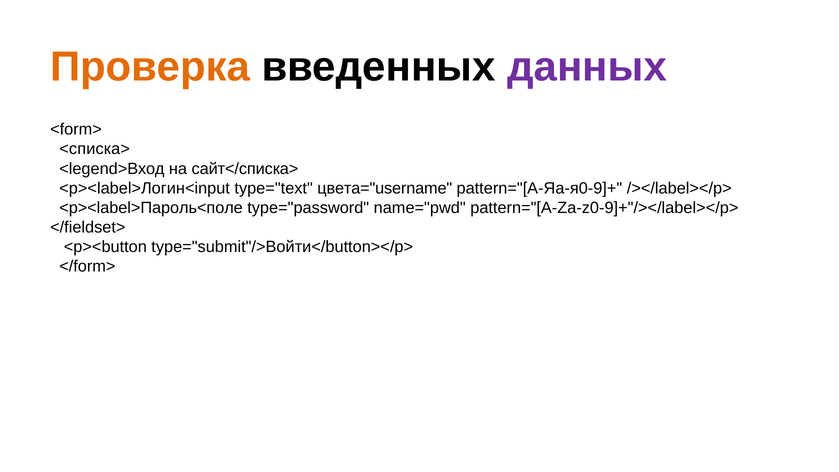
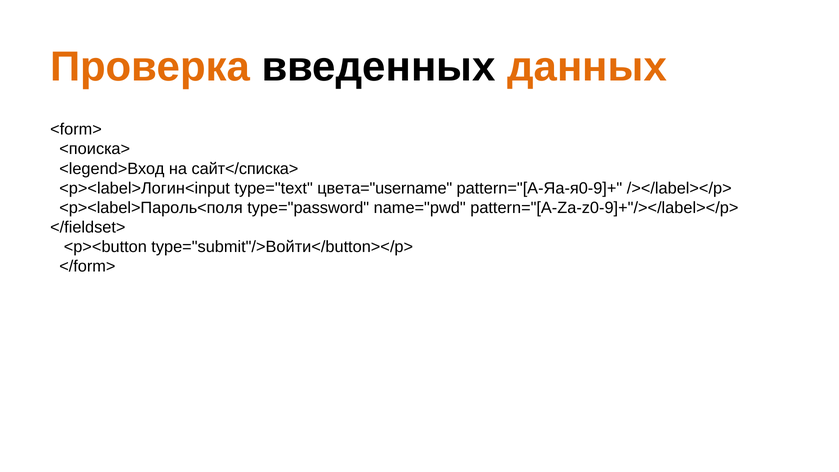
данных colour: purple -> orange (587, 67)
<списка>: <списка> -> <поиска> (95, 149)
<p><label>Пароль<поле: <p><label>Пароль<поле -> <p><label>Пароль<поля (151, 208)
